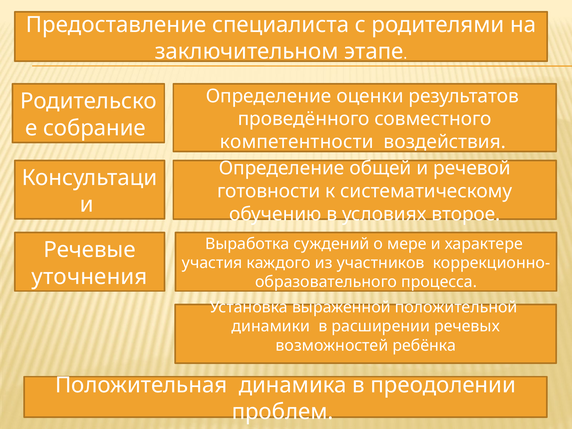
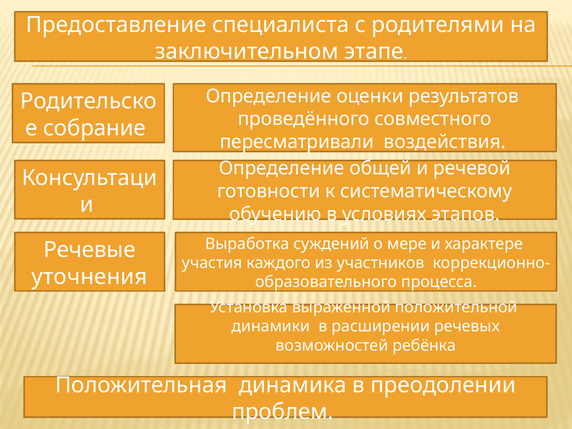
компетентности: компетентности -> пересматривали (297, 142)
второе: второе -> этапов (466, 214)
